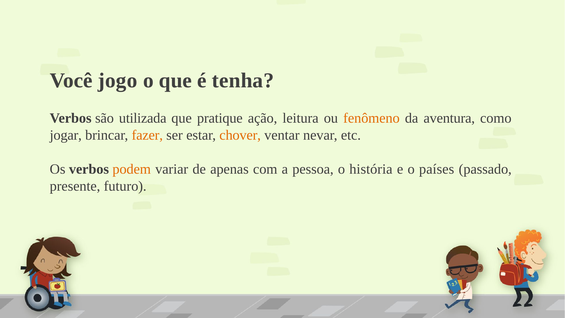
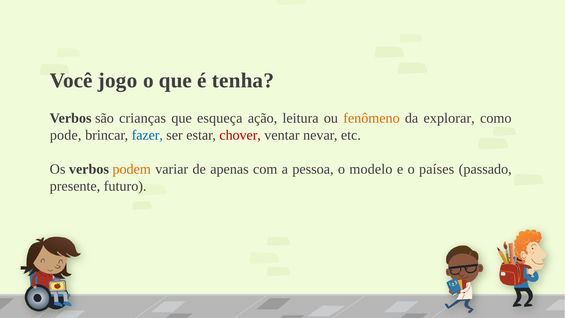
utilizada: utilizada -> crianças (143, 118)
pratique: pratique -> esqueça (220, 118)
aventura: aventura -> explorar (449, 118)
jogar: jogar -> pode (66, 135)
fazer colour: orange -> blue (147, 135)
chover colour: orange -> red (240, 135)
história: história -> modelo (371, 169)
